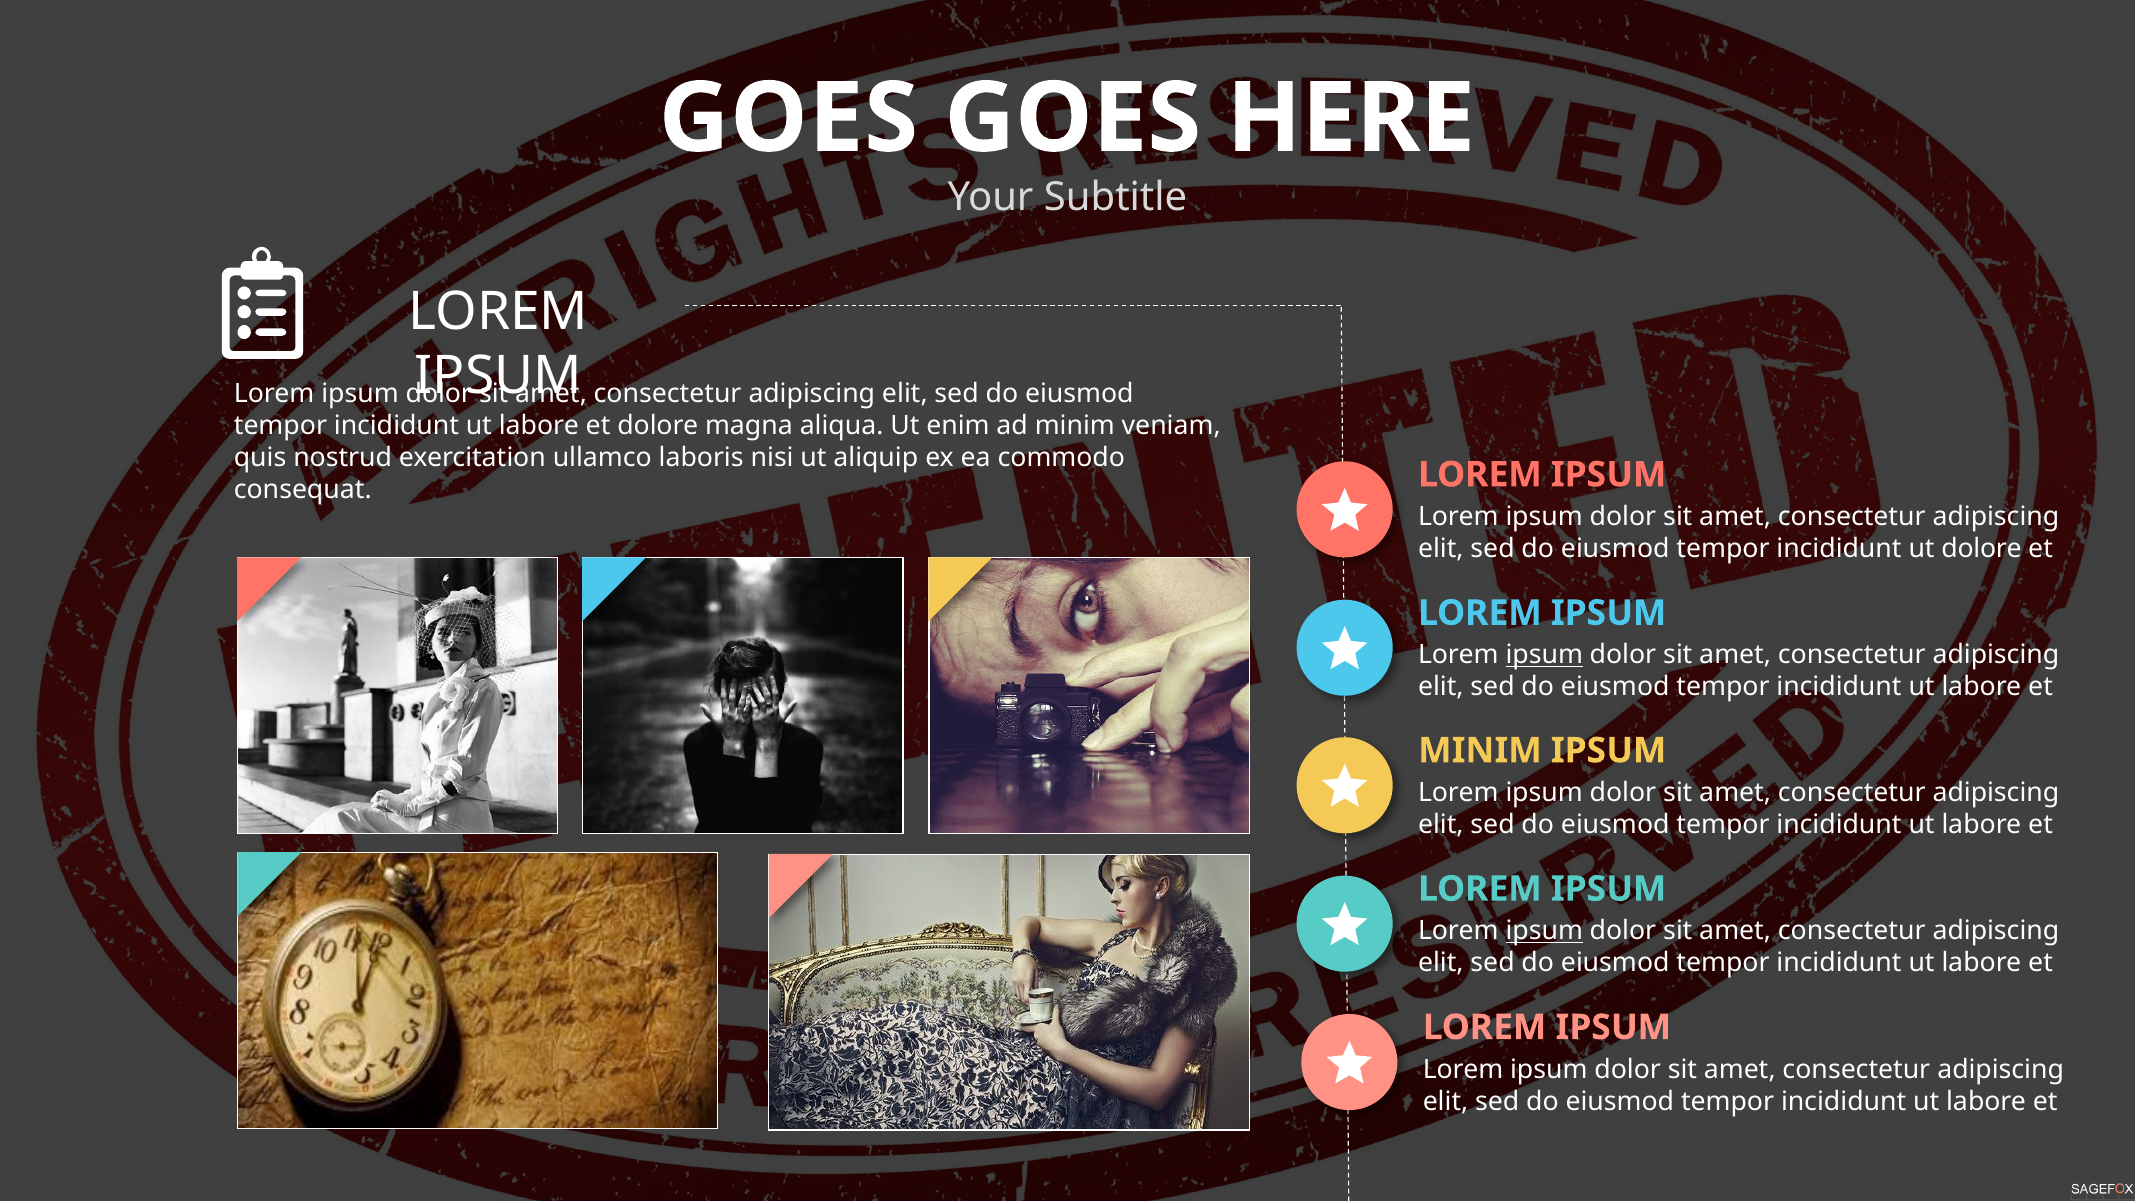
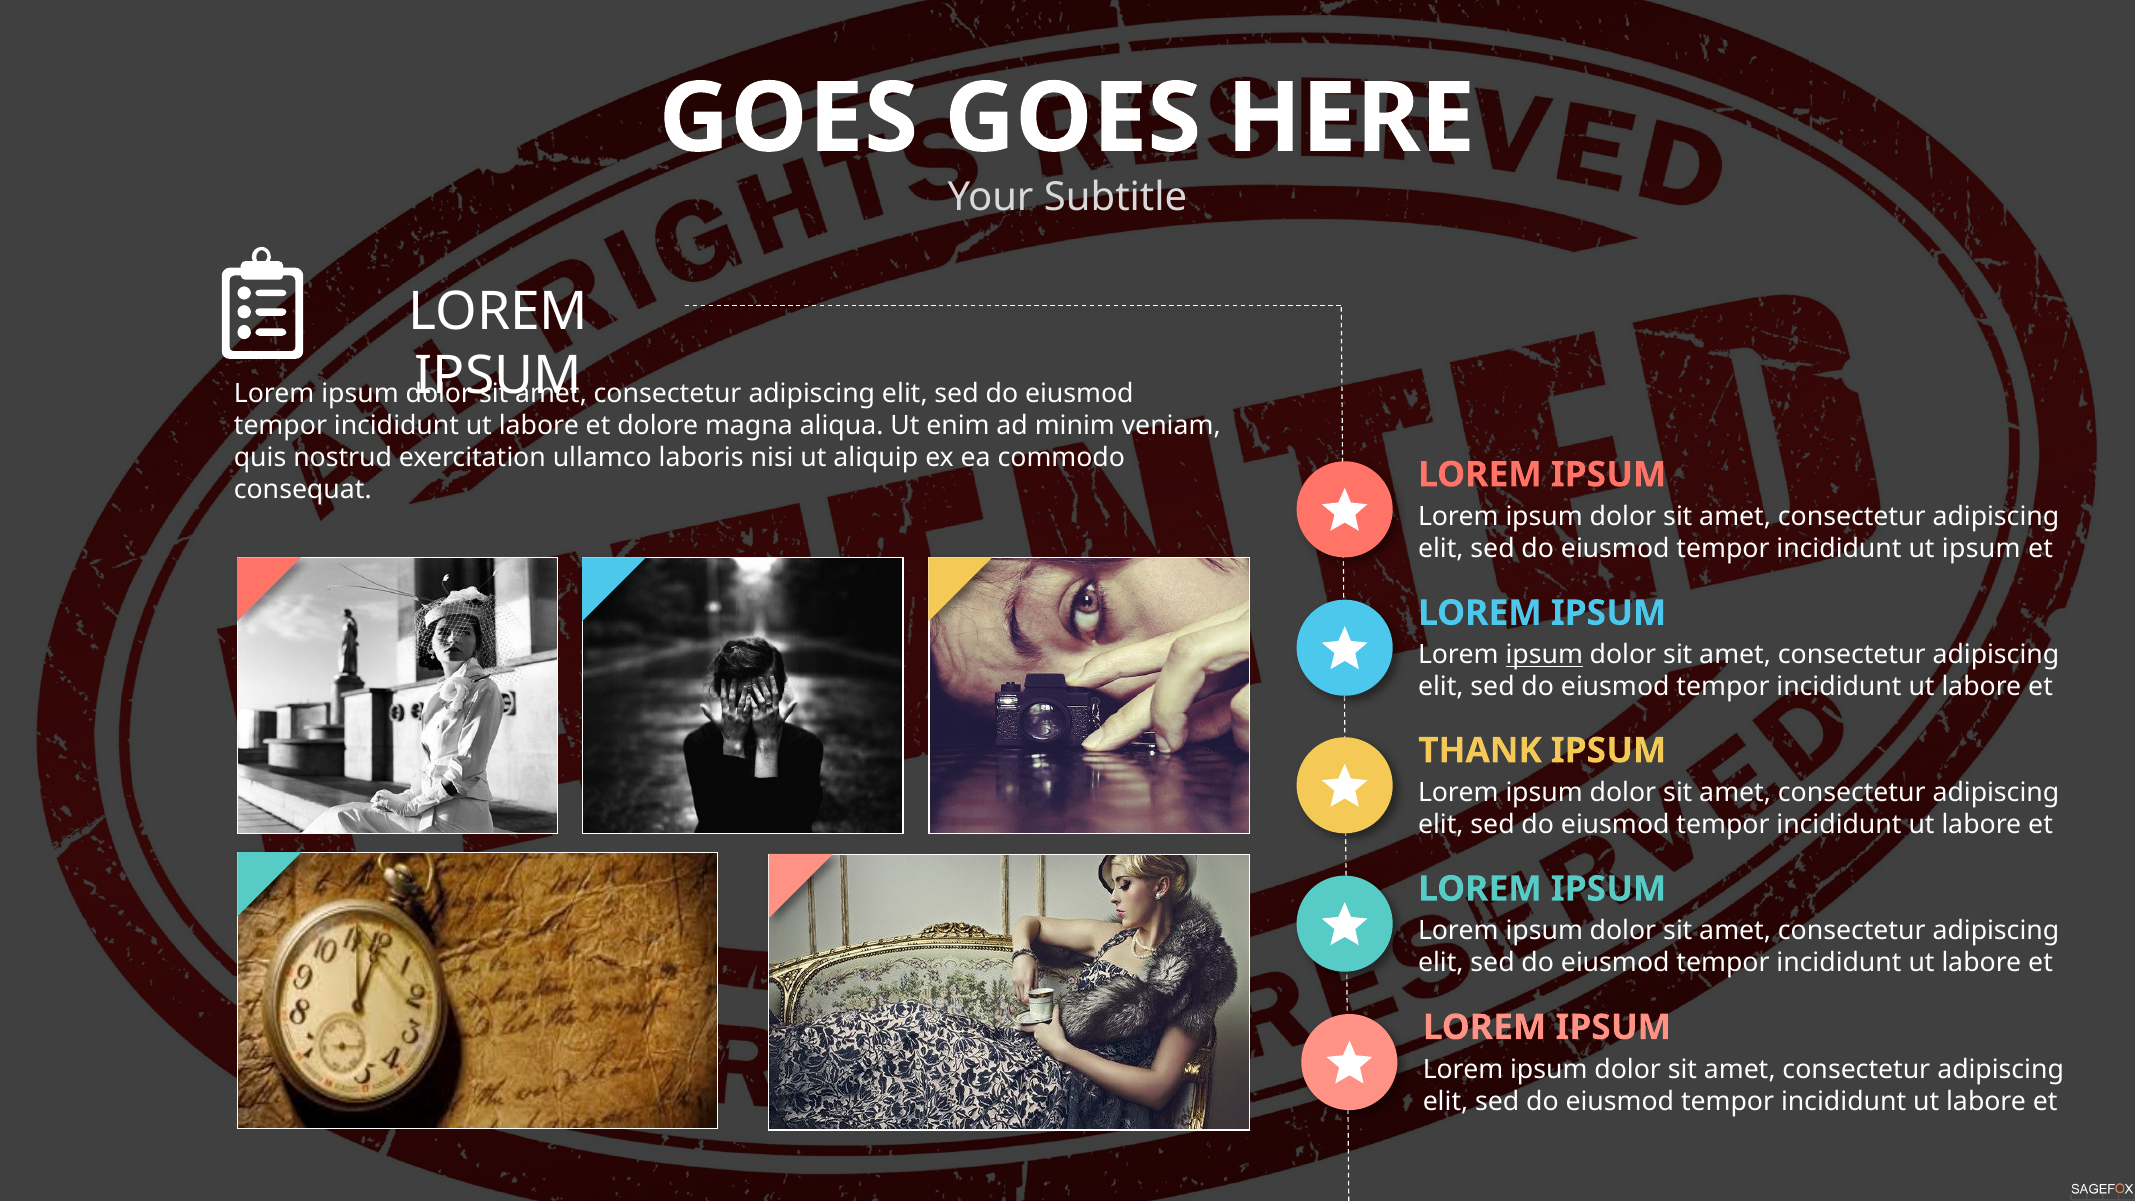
ut dolore: dolore -> ipsum (1981, 549)
MINIM: MINIM -> THANK (1480, 751)
ipsum underline: present -> none (1544, 931)
